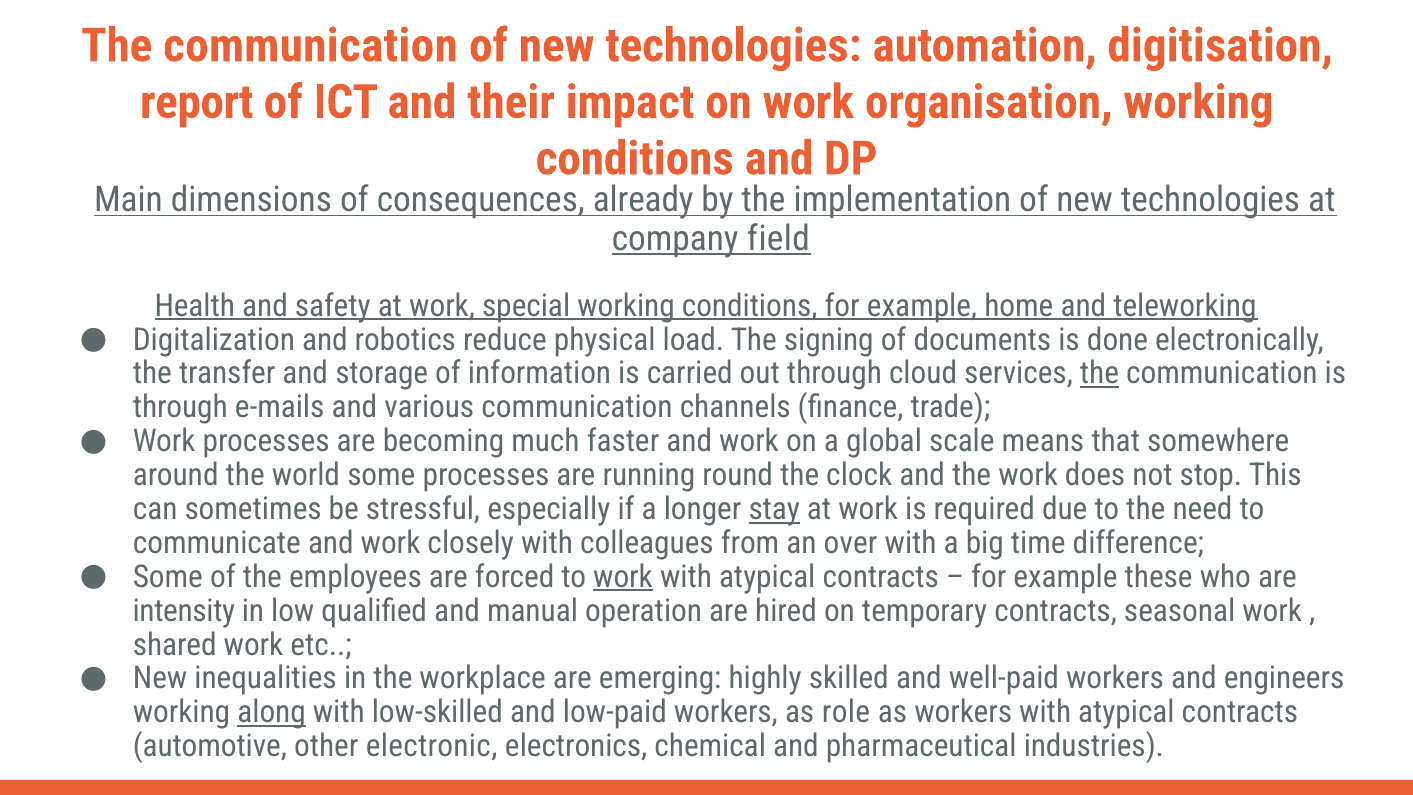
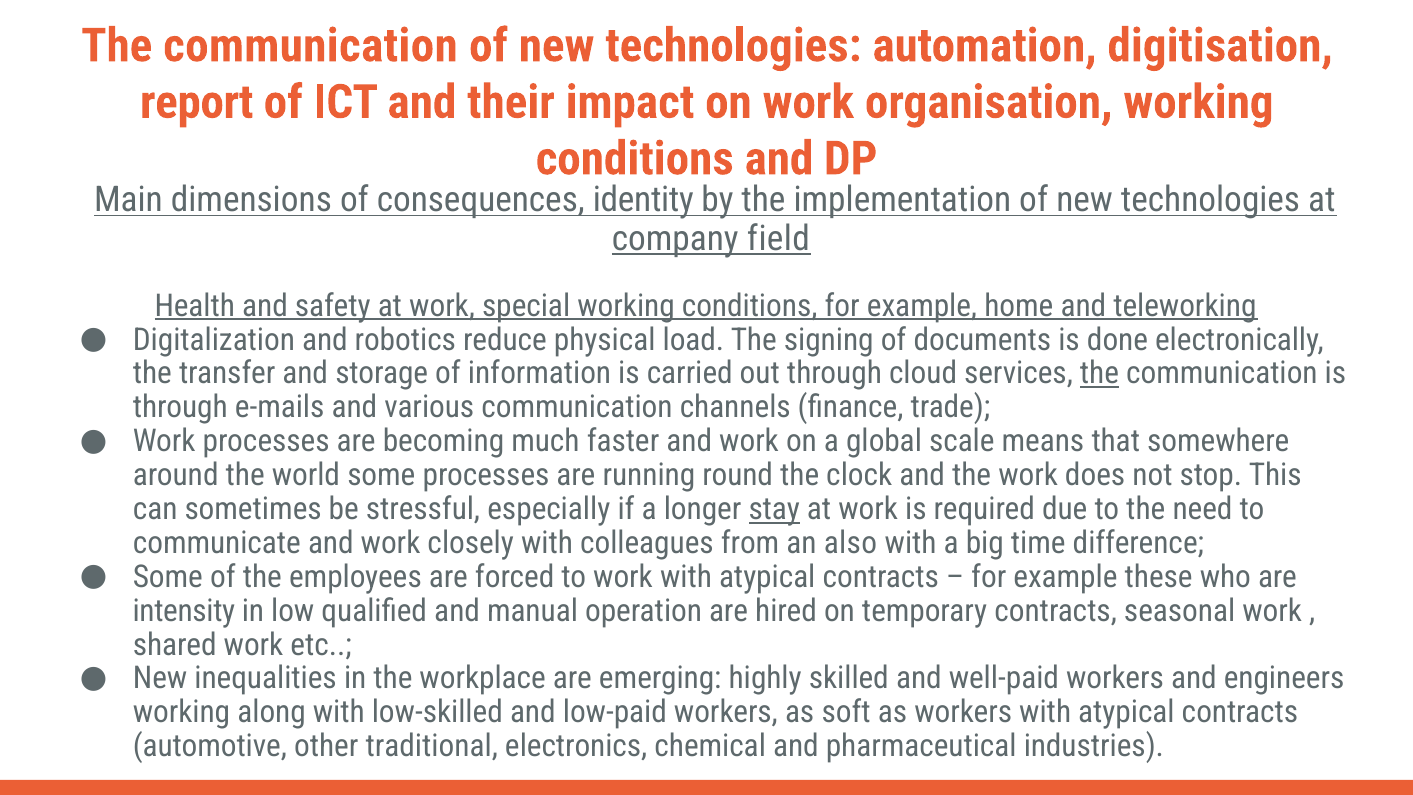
already: already -> identity (643, 200)
over: over -> also (850, 543)
work underline: present -> none (623, 577)
along underline: present -> none (272, 712)
role: role -> soft (846, 712)
electronic: electronic -> traditional (432, 746)
